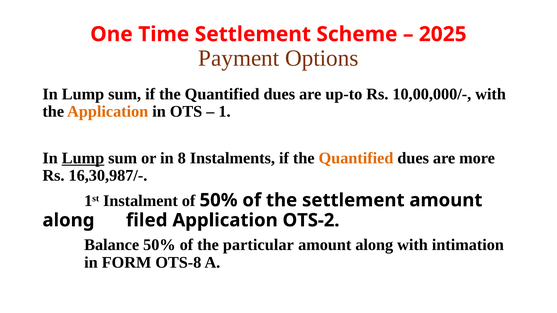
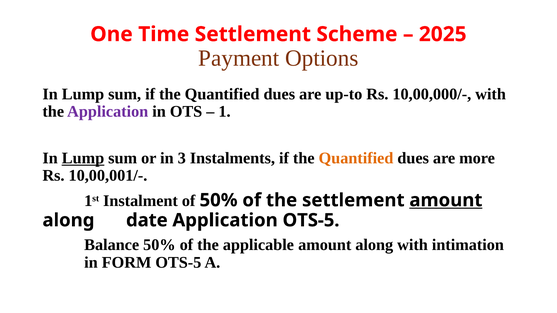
Application colour: orange -> purple (108, 112)
8: 8 -> 3 (182, 158)
16,30,987/-: 16,30,987/- -> 10,00,001/- (108, 176)
amount underline: none -> present (446, 200)
filed: filed -> date (147, 220)
Application OTS-2: OTS-2 -> OTS-5 (311, 220)
particular: particular -> applicable (258, 245)
FORM OTS-8: OTS-8 -> OTS-5 (178, 263)
